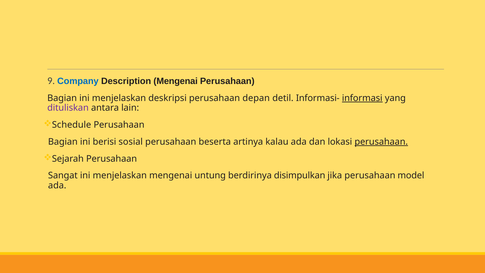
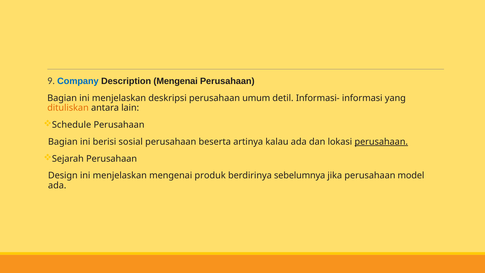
depan: depan -> umum (256, 98)
informasi underline: present -> none (362, 98)
dituliskan colour: purple -> orange (68, 108)
Sangat: Sangat -> Design (63, 176)
untung: untung -> produk (210, 176)
disimpulkan: disimpulkan -> sebelumnya (300, 176)
